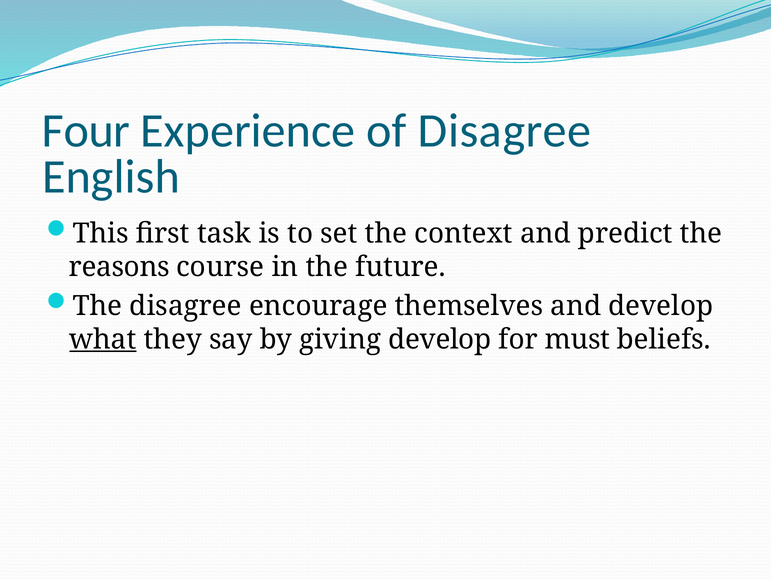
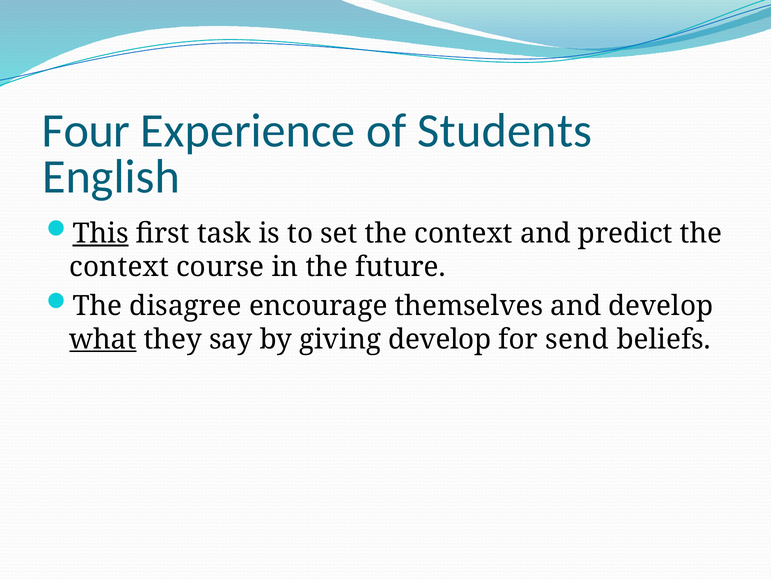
of Disagree: Disagree -> Students (505, 131)
This underline: none -> present (101, 233)
reasons: reasons -> context (119, 267)
must: must -> send (577, 339)
